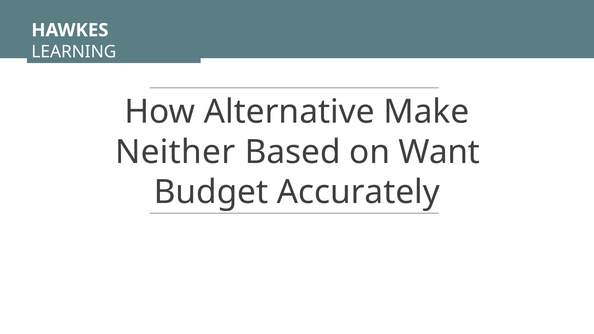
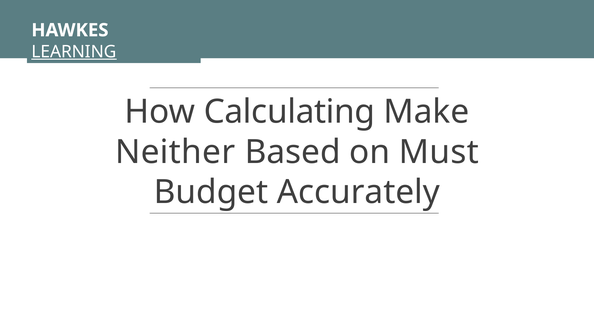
LEARNING underline: none -> present (74, 52)
Alternative: Alternative -> Calculating (289, 112)
Want: Want -> Must (439, 152)
